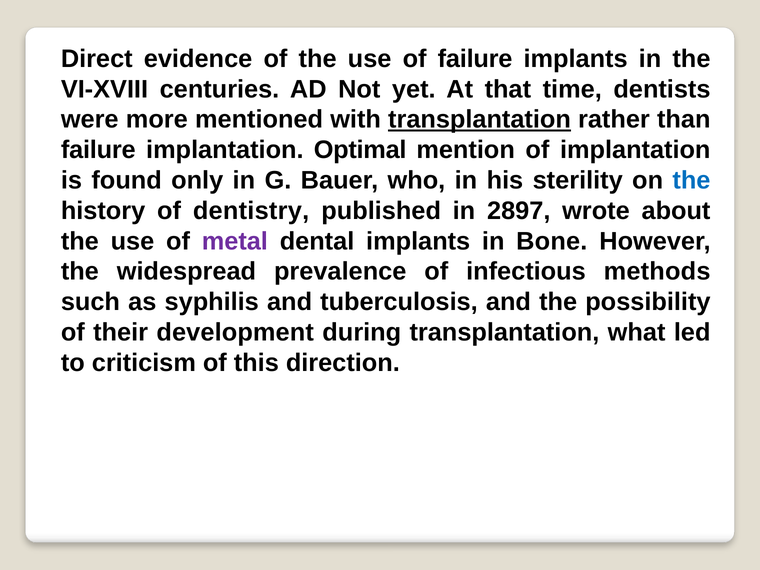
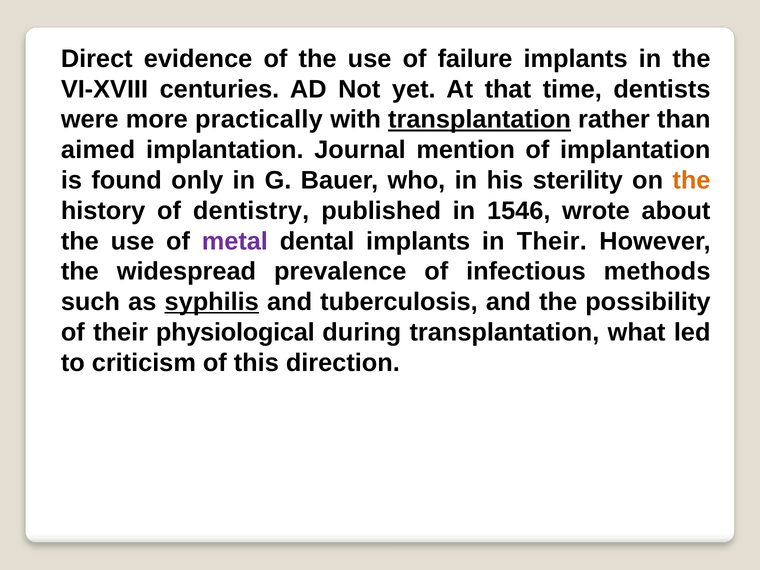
mentioned: mentioned -> practically (259, 120)
failure: failure -> aimed (98, 150)
Optimal: Optimal -> Journal (360, 150)
the colour: blue -> orange (691, 180)
2897: 2897 -> 1546 (519, 211)
in Bone: Bone -> Their (552, 241)
syphilis underline: none -> present (212, 302)
development: development -> physiological (235, 332)
